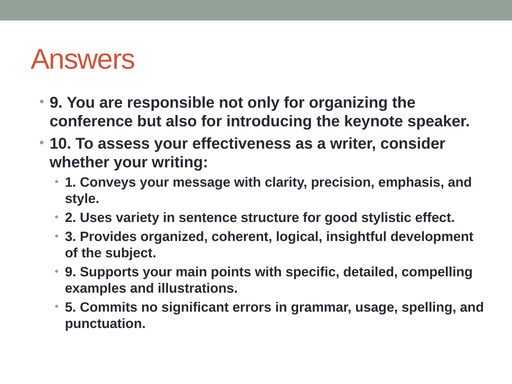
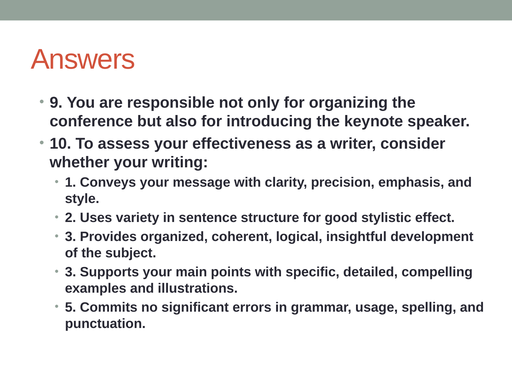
9: 9 -> 3 (71, 272)
